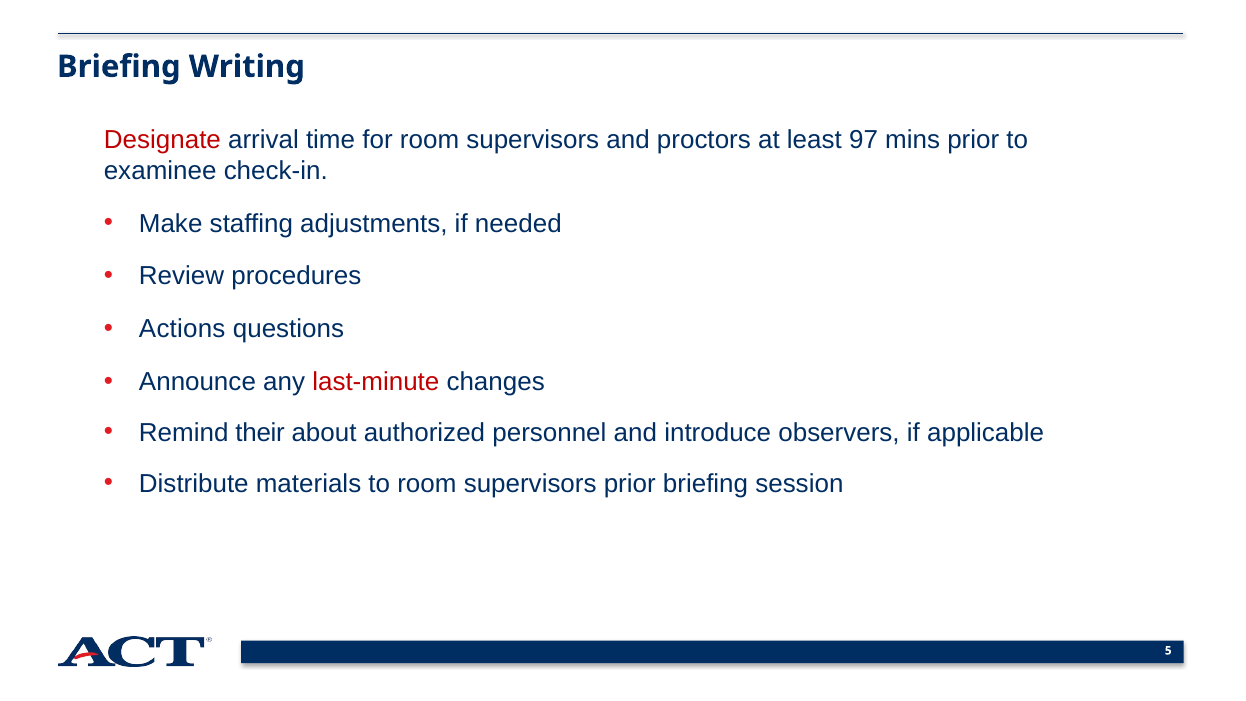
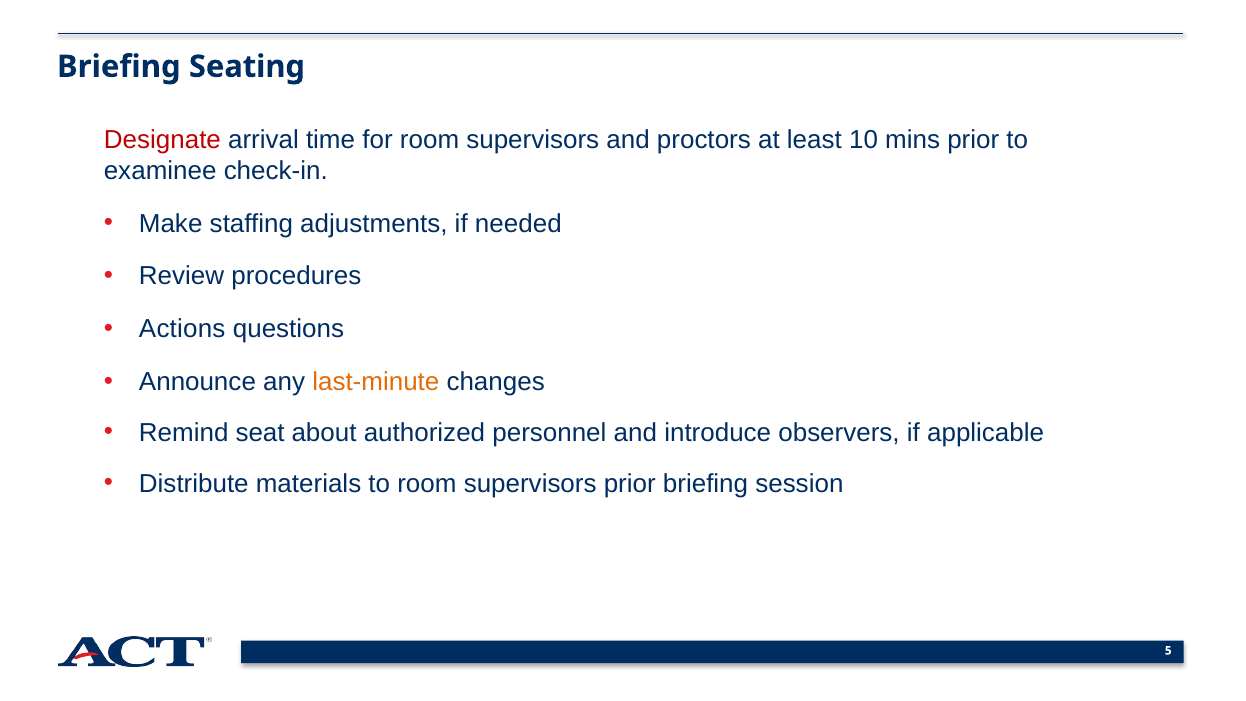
Writing: Writing -> Seating (247, 67)
97: 97 -> 10 (864, 140)
last-minute colour: red -> orange (376, 382)
their: their -> seat (260, 433)
